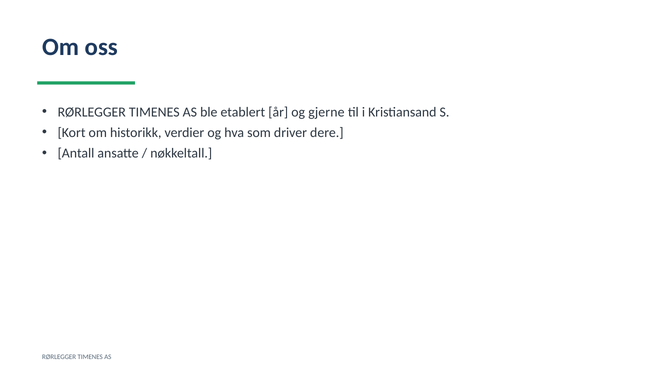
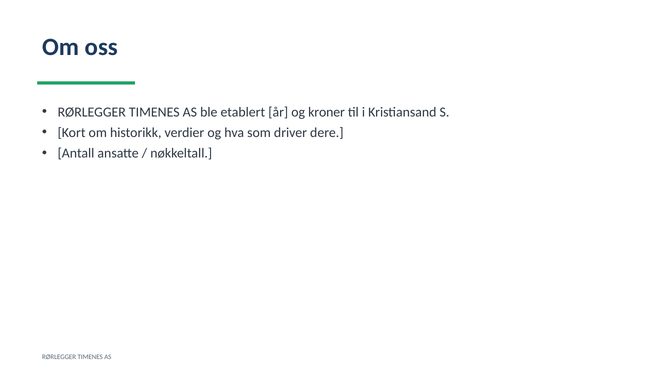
gjerne: gjerne -> kroner (327, 112)
